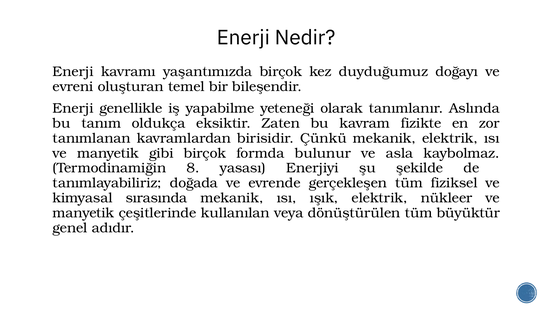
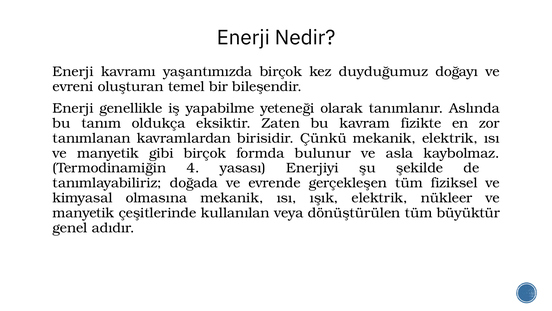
8: 8 -> 4 (193, 168)
sırasında: sırasında -> olmasına (156, 198)
